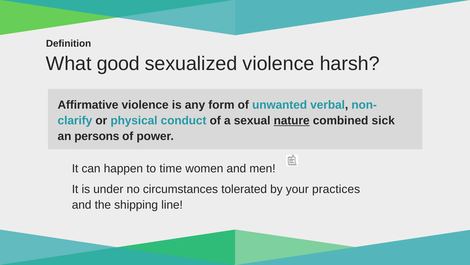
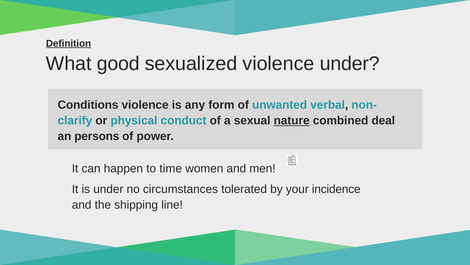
Definition underline: none -> present (69, 43)
violence harsh: harsh -> under (350, 64)
Affirmative: Affirmative -> Conditions (88, 105)
sick: sick -> deal (383, 120)
practices: practices -> incidence (336, 189)
